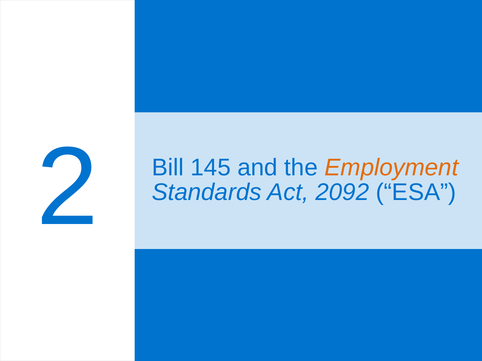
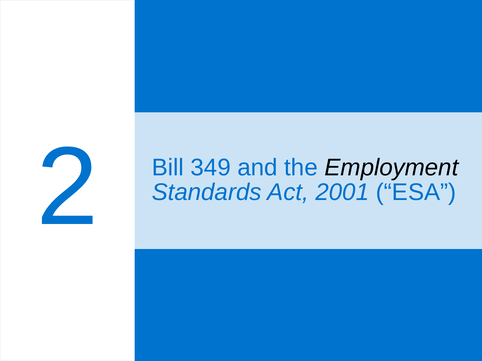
145: 145 -> 349 (211, 168)
Employment colour: orange -> black (391, 168)
2092: 2092 -> 2001 (342, 192)
